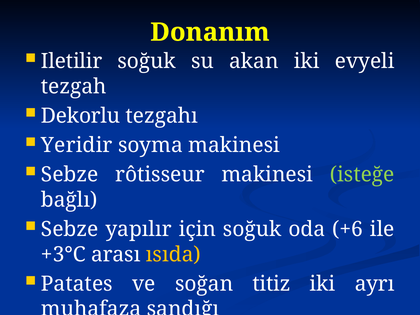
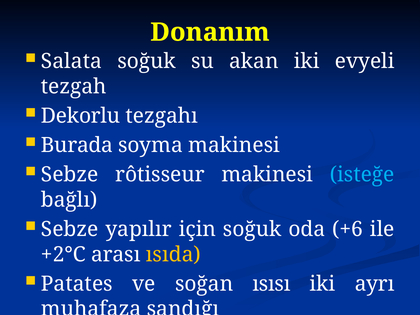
Iletilir: Iletilir -> Salata (71, 61)
Yeridir: Yeridir -> Burada (77, 145)
isteğe colour: light green -> light blue (362, 175)
+3°C: +3°C -> +2°C (63, 254)
titiz: titiz -> ısısı (271, 284)
